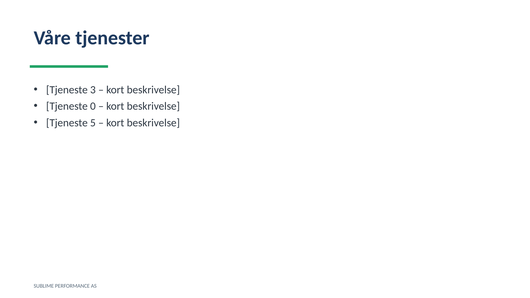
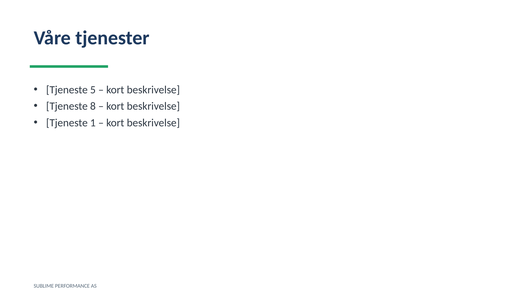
3: 3 -> 5 (93, 90)
0: 0 -> 8 (93, 106)
5: 5 -> 1 (93, 123)
